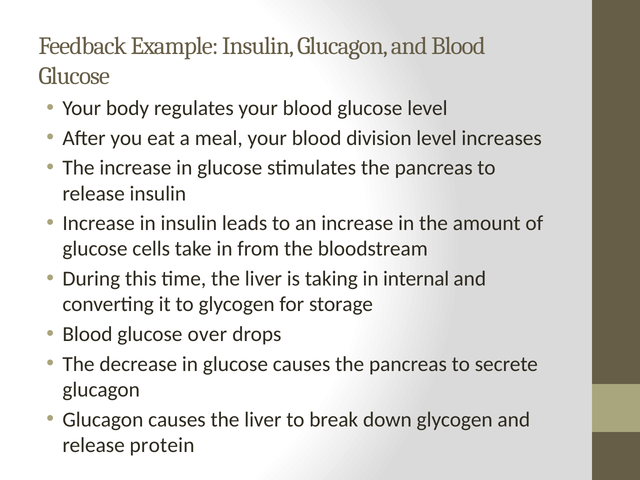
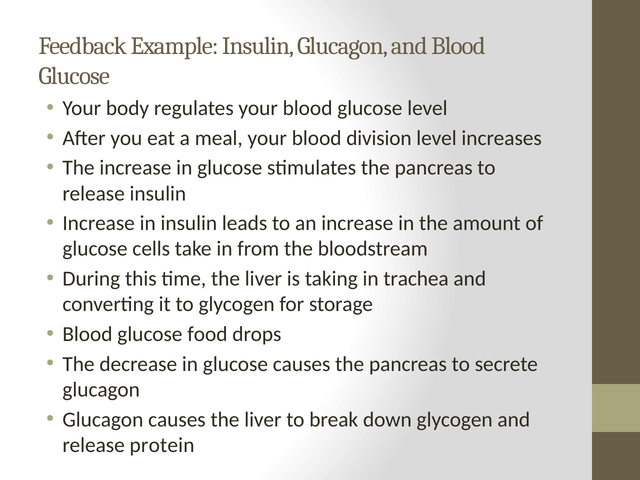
internal: internal -> trachea (416, 279)
over: over -> food (207, 334)
